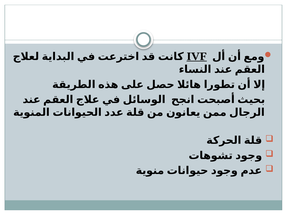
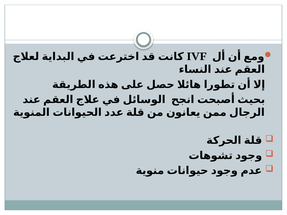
IVF underline: present -> none (197, 57)
